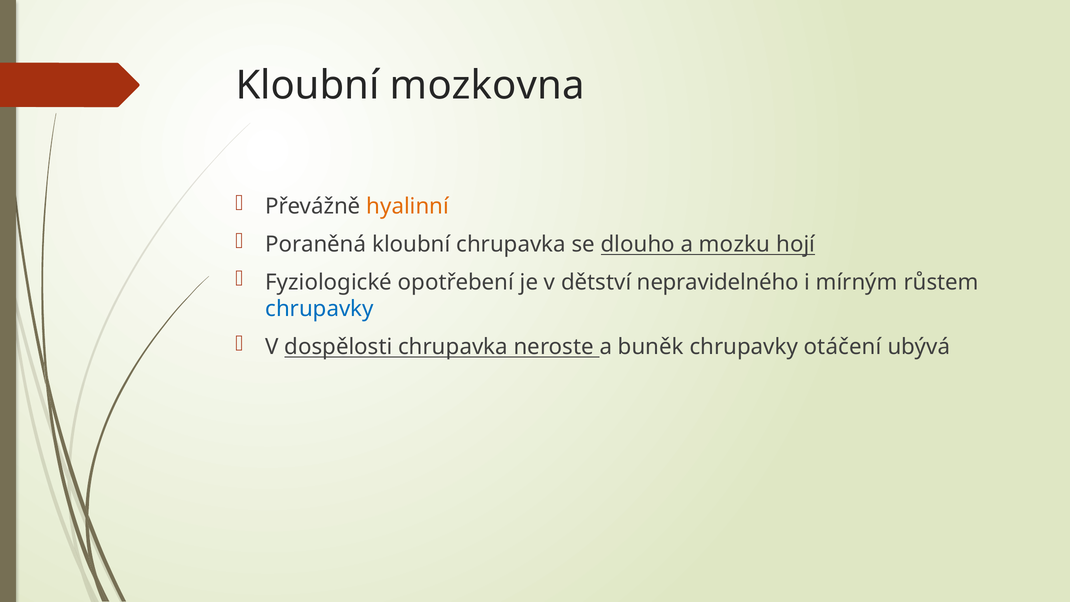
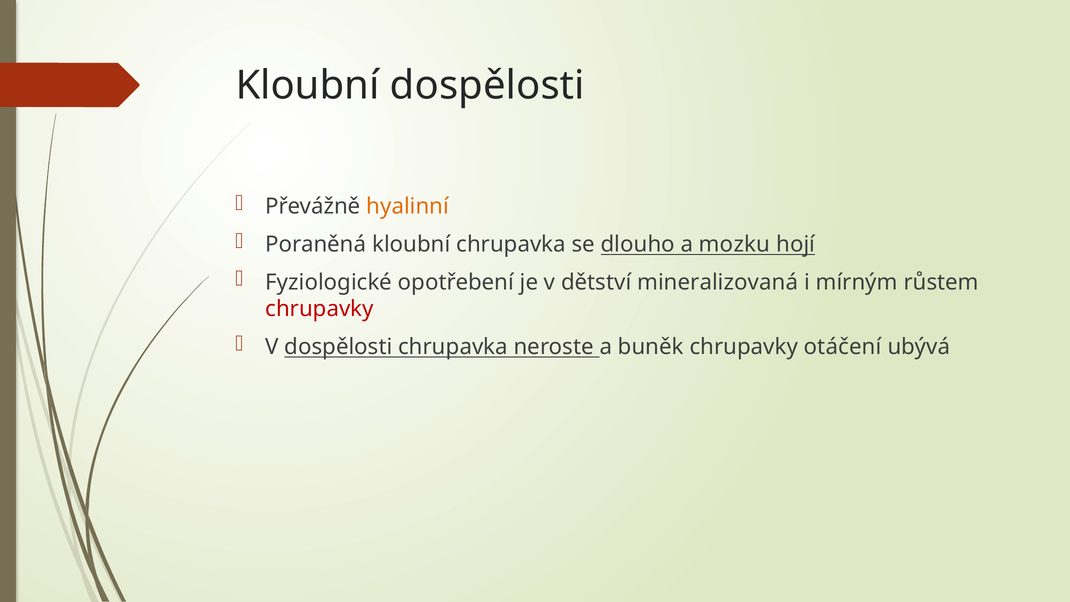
Kloubní mozkovna: mozkovna -> dospělosti (487, 86)
nepravidelného: nepravidelného -> mineralizovaná (718, 282)
chrupavky colour: blue -> red (320, 309)
